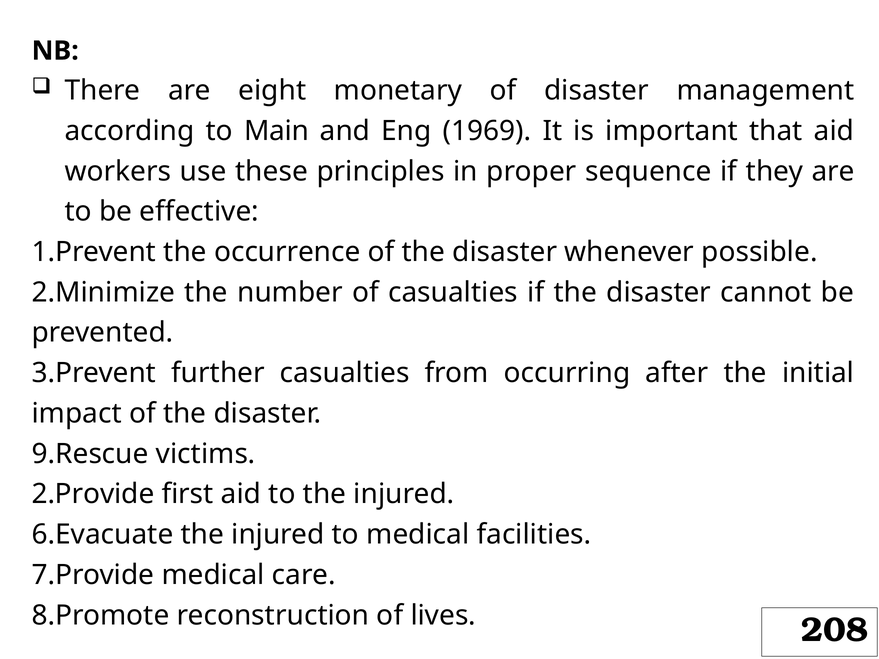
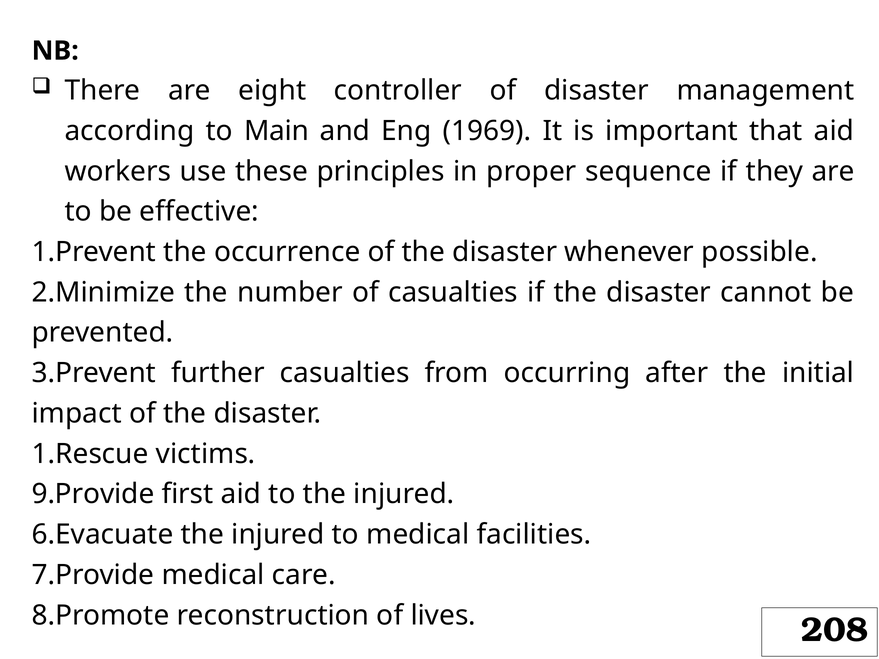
monetary: monetary -> controller (398, 91)
9.Rescue: 9.Rescue -> 1.Rescue (90, 454)
2.Provide: 2.Provide -> 9.Provide (93, 494)
